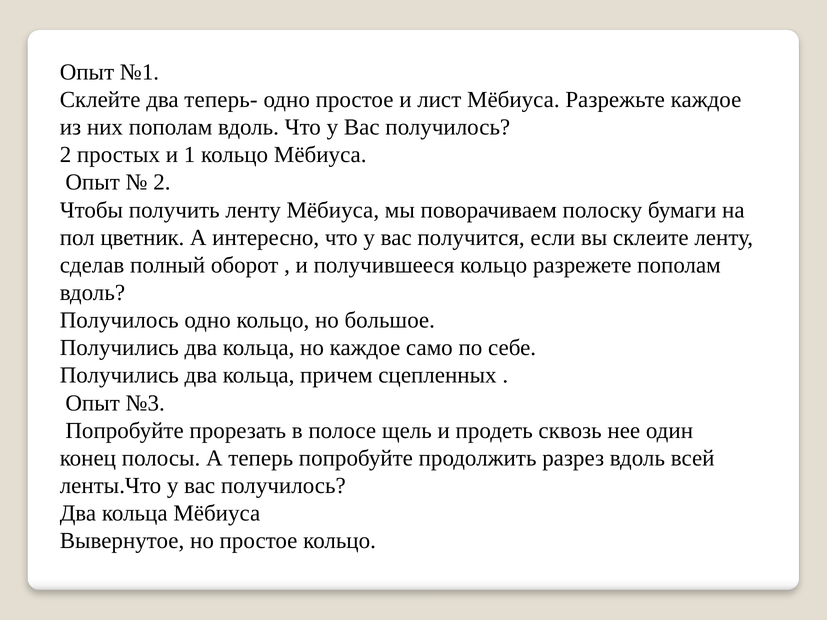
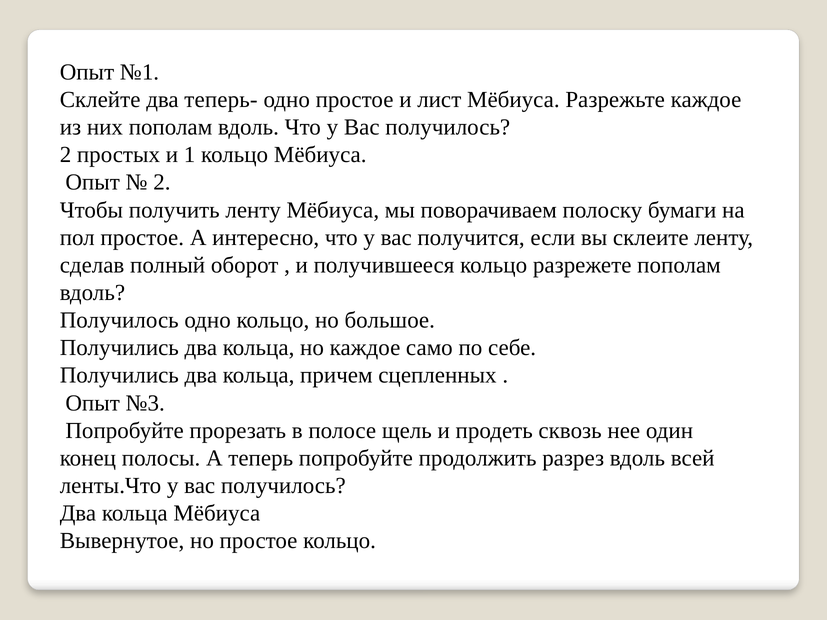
пол цветник: цветник -> простое (142, 238)
